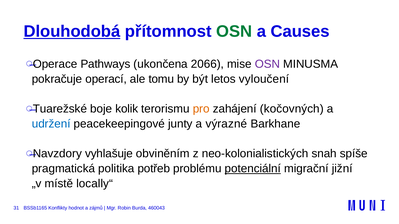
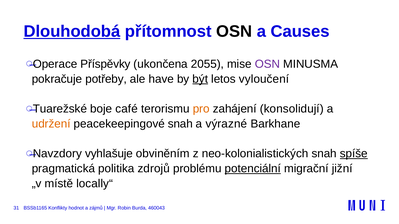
OSN colour: green -> black (234, 31)
Pathways: Pathways -> Příspěvky (105, 64)
2066: 2066 -> 2055 (207, 64)
operací: operací -> potřeby (106, 79)
tomu: tomu -> have (161, 79)
být underline: none -> present (200, 79)
kolik: kolik -> café (127, 109)
kočovných: kočovných -> konsolidují (292, 109)
udržení colour: blue -> orange (51, 124)
peacekeepingové junty: junty -> snah (180, 124)
spíše underline: none -> present (354, 154)
potřeb: potřeb -> zdrojů (154, 169)
